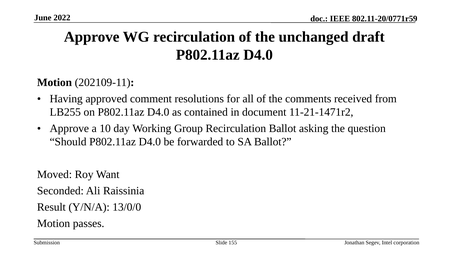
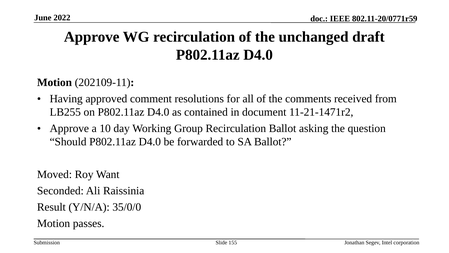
13/0/0: 13/0/0 -> 35/0/0 (127, 207)
